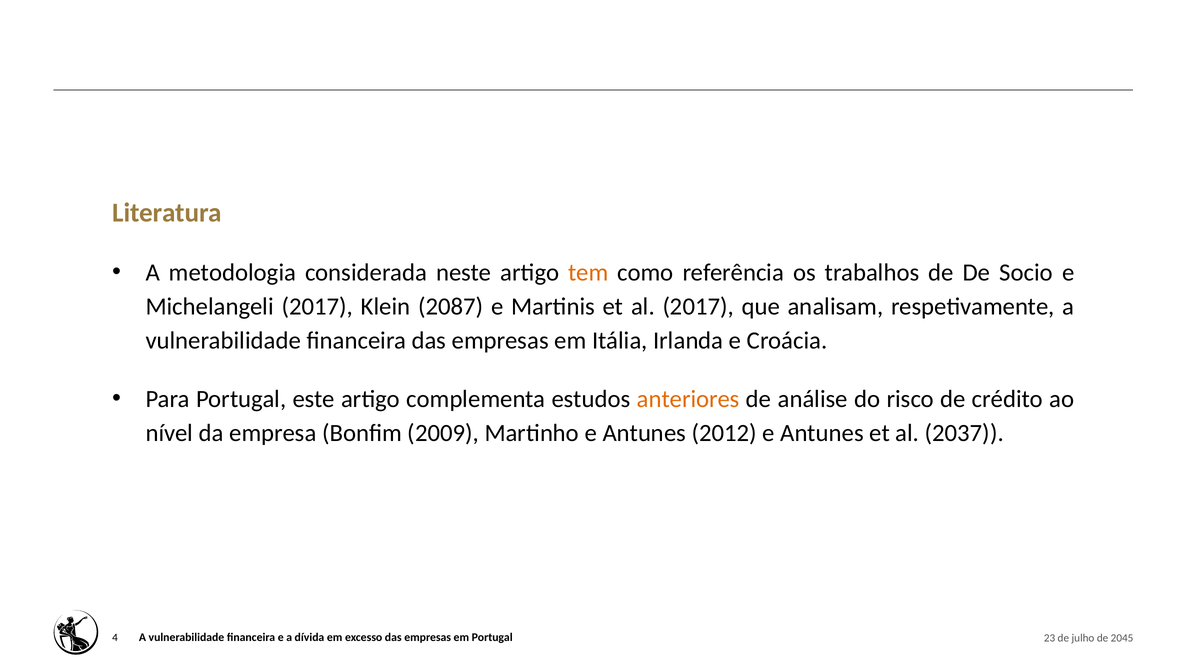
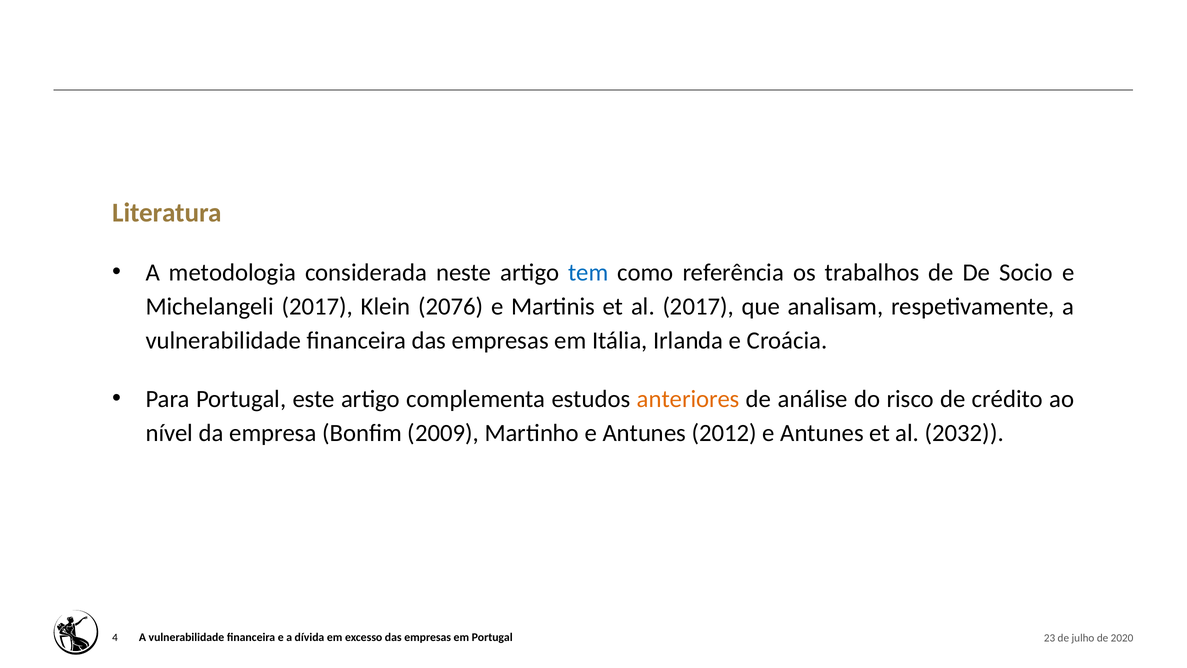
tem colour: orange -> blue (588, 272)
2087: 2087 -> 2076 (451, 306)
2037: 2037 -> 2032 (964, 433)
2045: 2045 -> 2020 (1122, 638)
